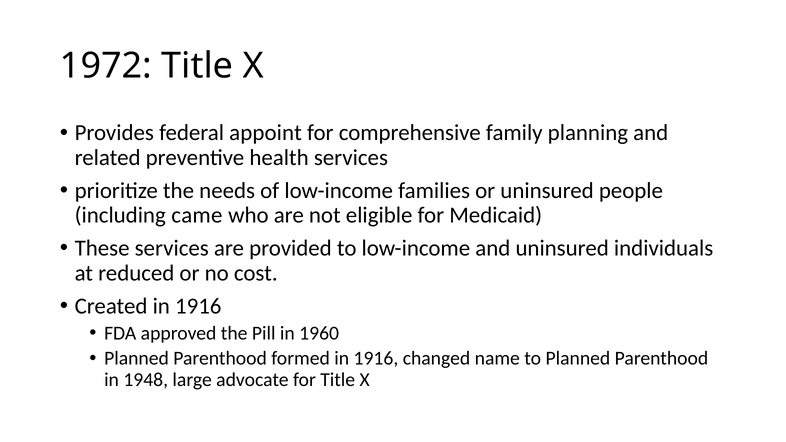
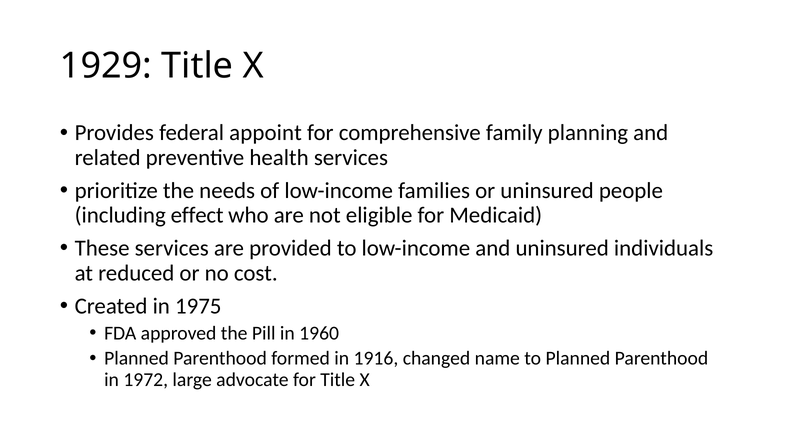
1972: 1972 -> 1929 (106, 66)
came: came -> effect (197, 215)
Created in 1916: 1916 -> 1975 (198, 306)
1948: 1948 -> 1972 (146, 380)
